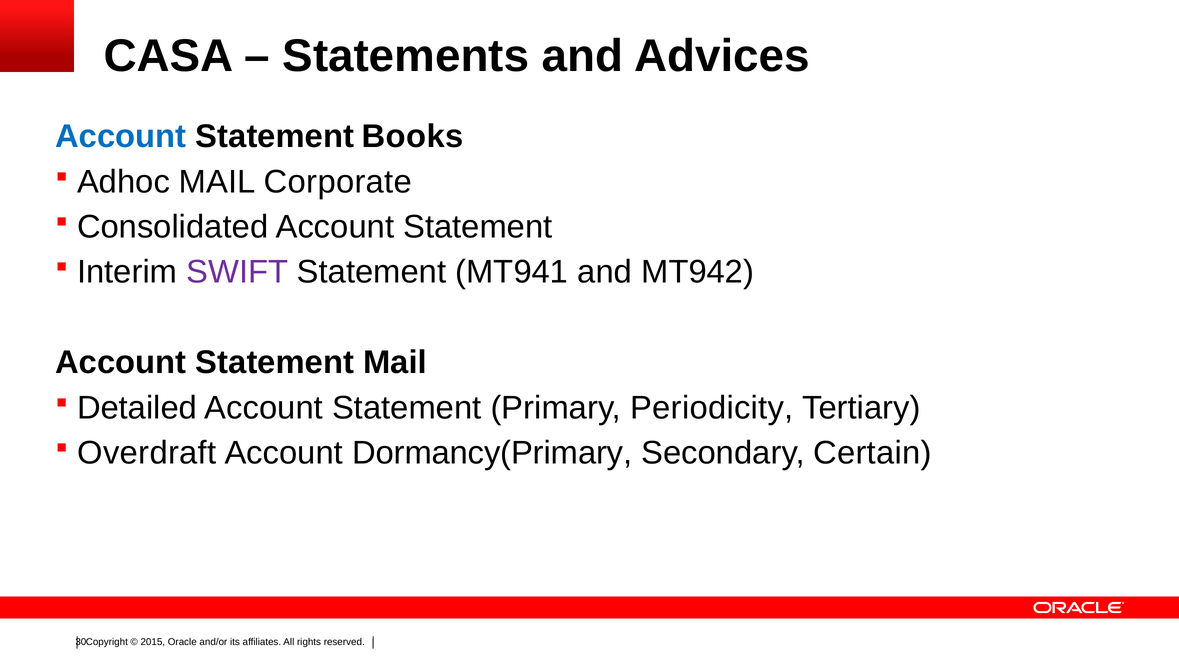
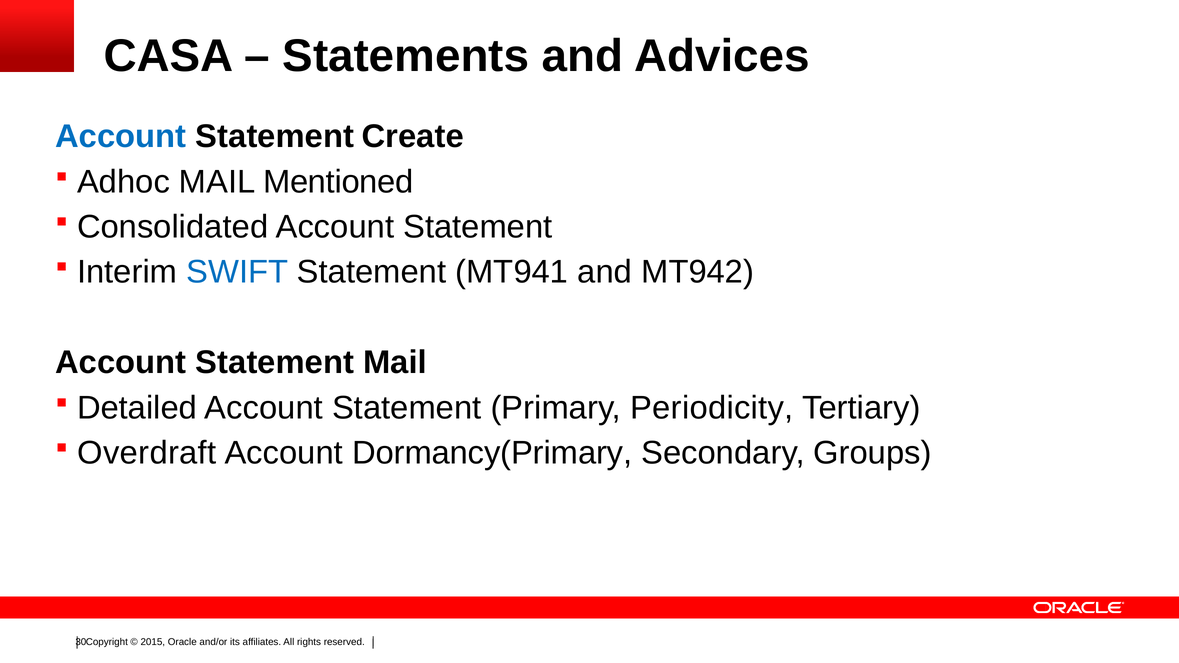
Books: Books -> Create (413, 137)
Corporate: Corporate -> Mentioned (338, 182)
SWIFT colour: purple -> blue (237, 272)
Certain: Certain -> Groups (872, 453)
